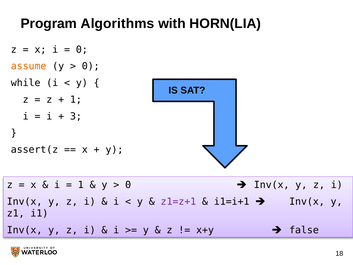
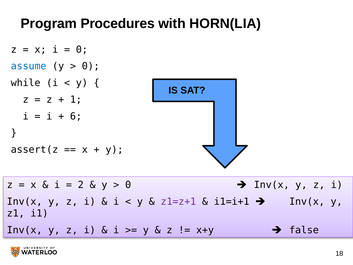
Algorithms: Algorithms -> Procedures (118, 24)
assume colour: orange -> blue (29, 66)
3: 3 -> 6 (76, 116)
1: 1 -> 2 (81, 185)
